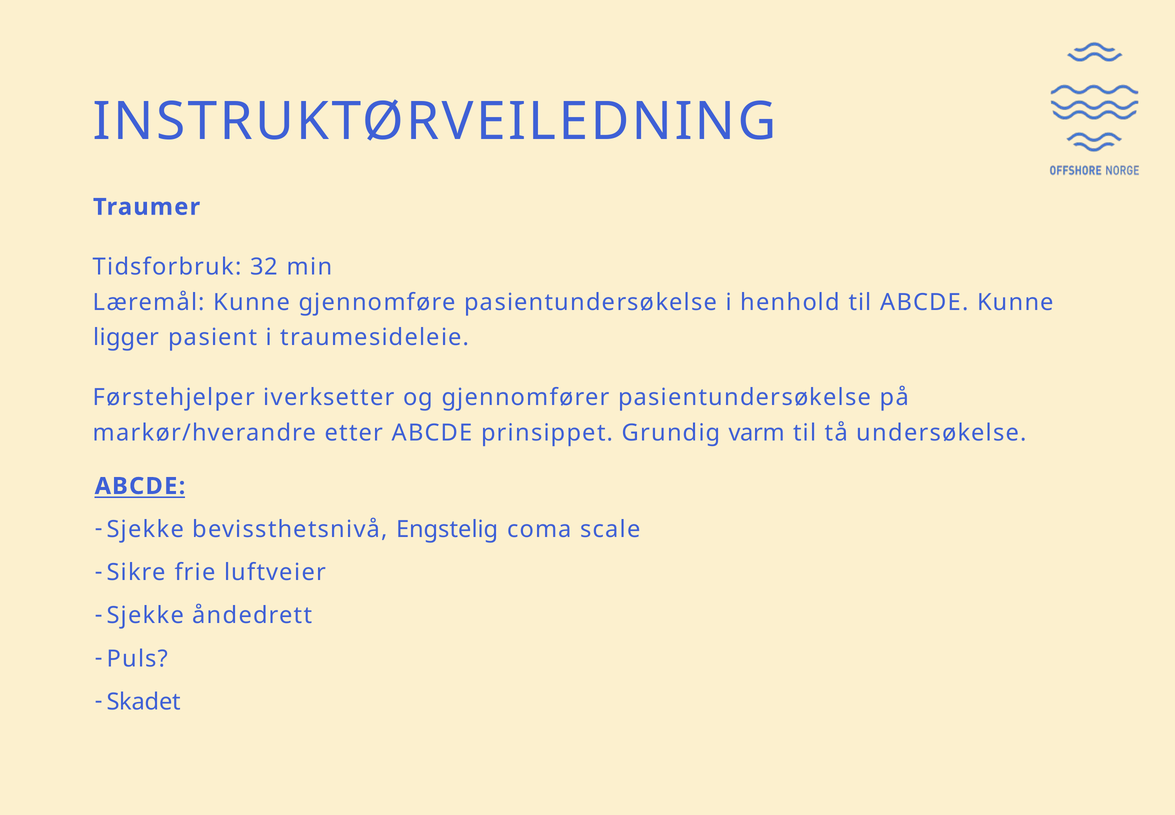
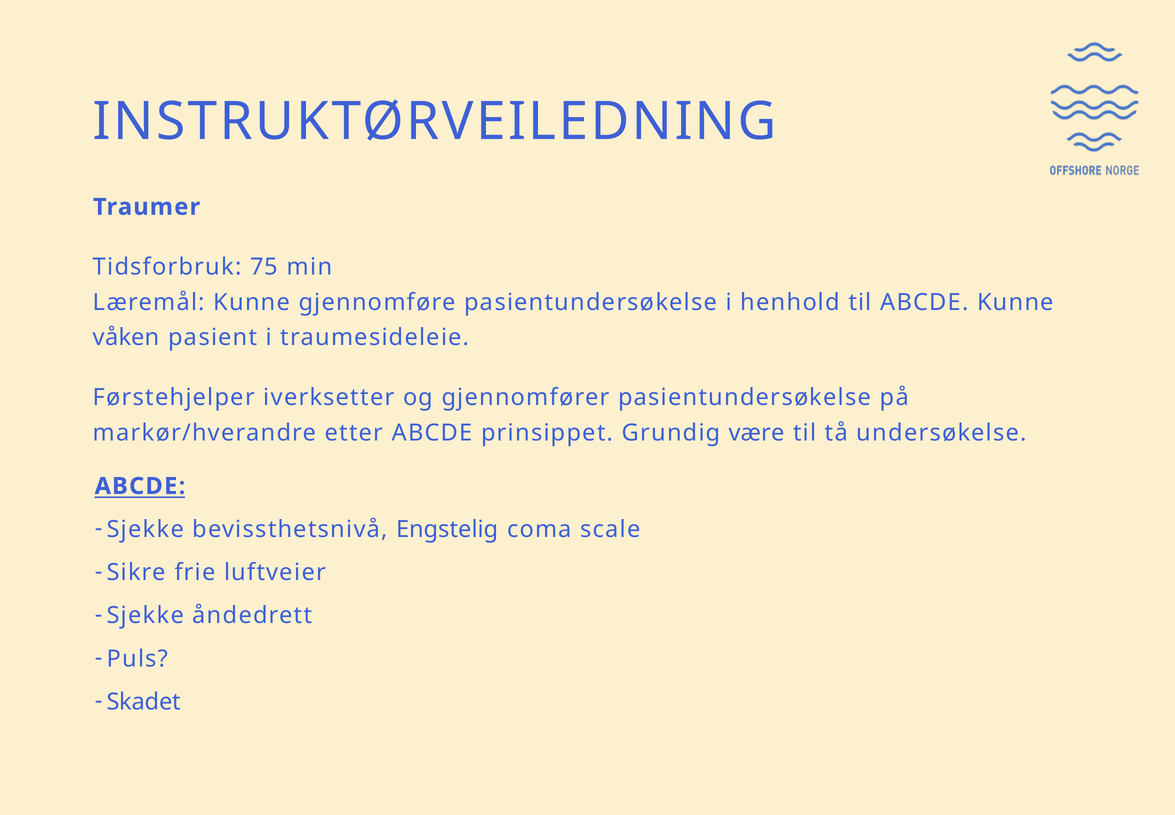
32: 32 -> 75 (264, 267)
ligger: ligger -> våken (126, 338)
varm: varm -> være (757, 433)
